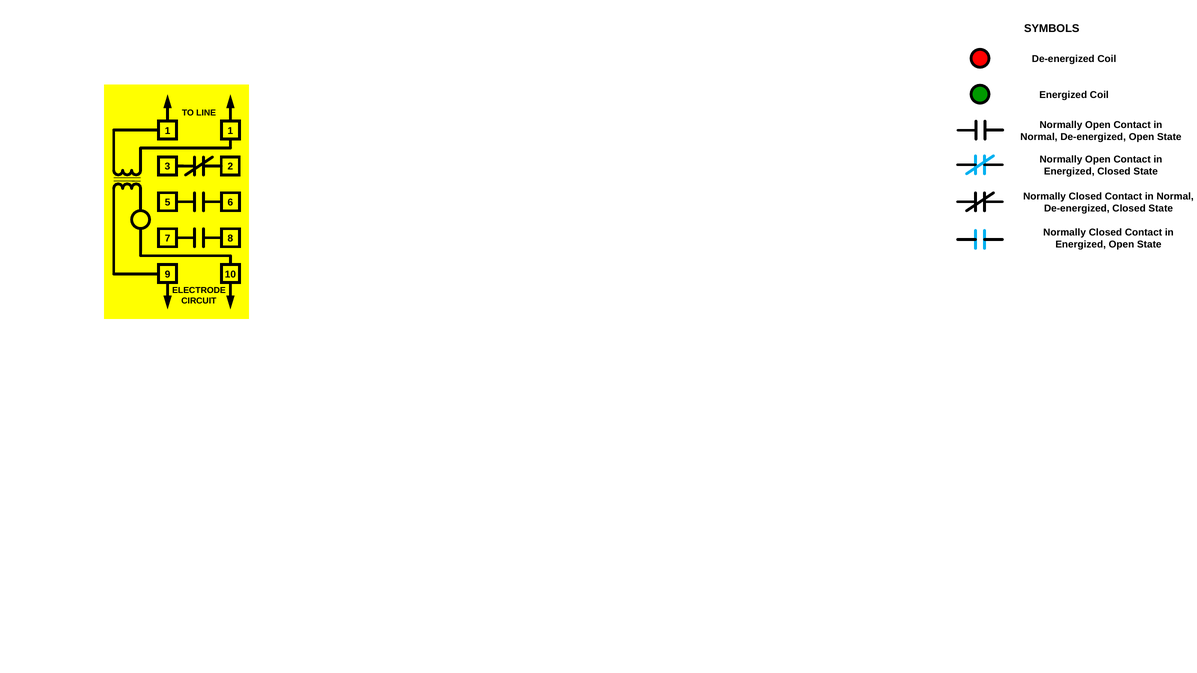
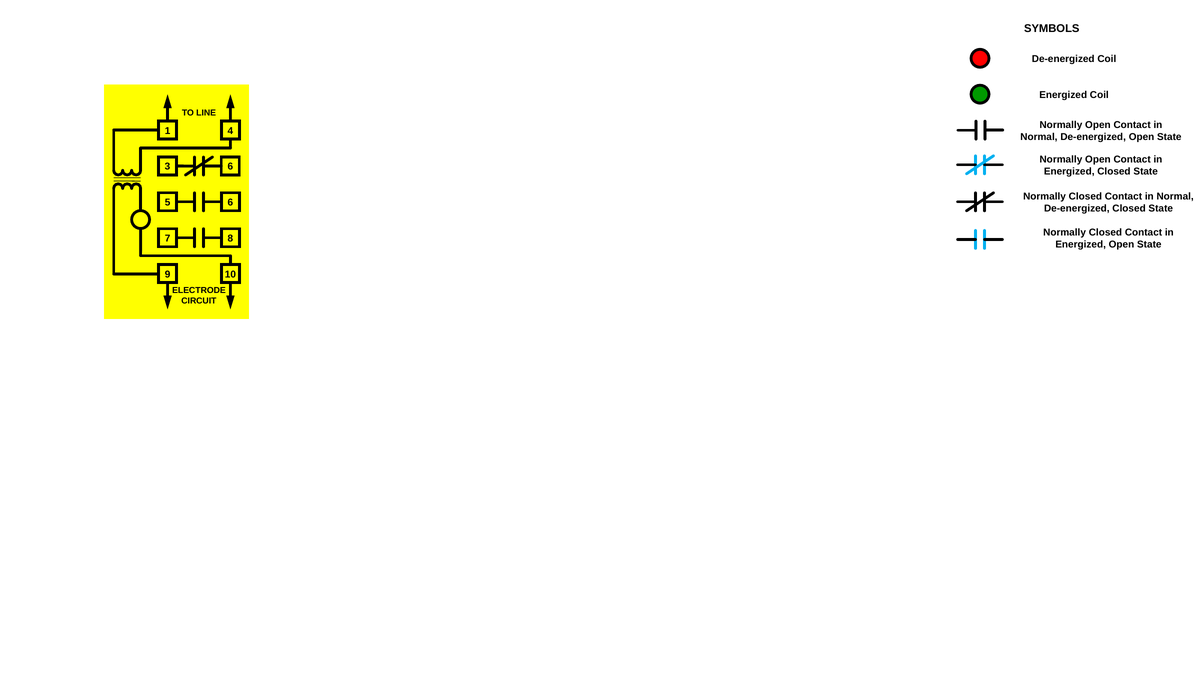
1 1: 1 -> 4 (230, 131)
3 2: 2 -> 6 (230, 167)
